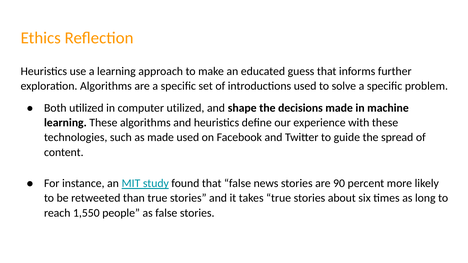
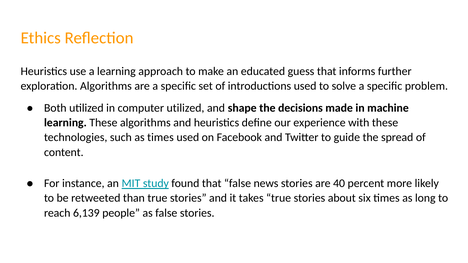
as made: made -> times (160, 138)
90: 90 -> 40 (339, 184)
1,550: 1,550 -> 6,139 (86, 213)
